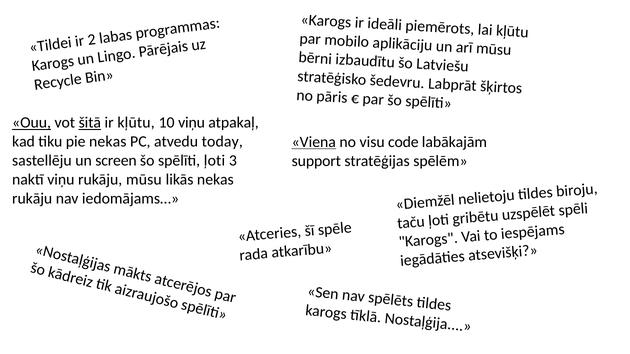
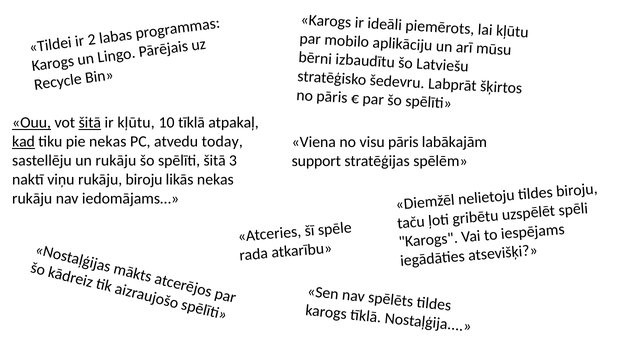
10 viņu: viņu -> tīklā (192, 123)
kad underline: none -> present (23, 142)
Viena underline: present -> none (314, 142)
visu code: code -> pāris (403, 142)
un screen: screen -> rukāju (116, 161)
spēlīti ļoti: ļoti -> šitā (215, 161)
rukāju mūsu: mūsu -> biroju (144, 180)
